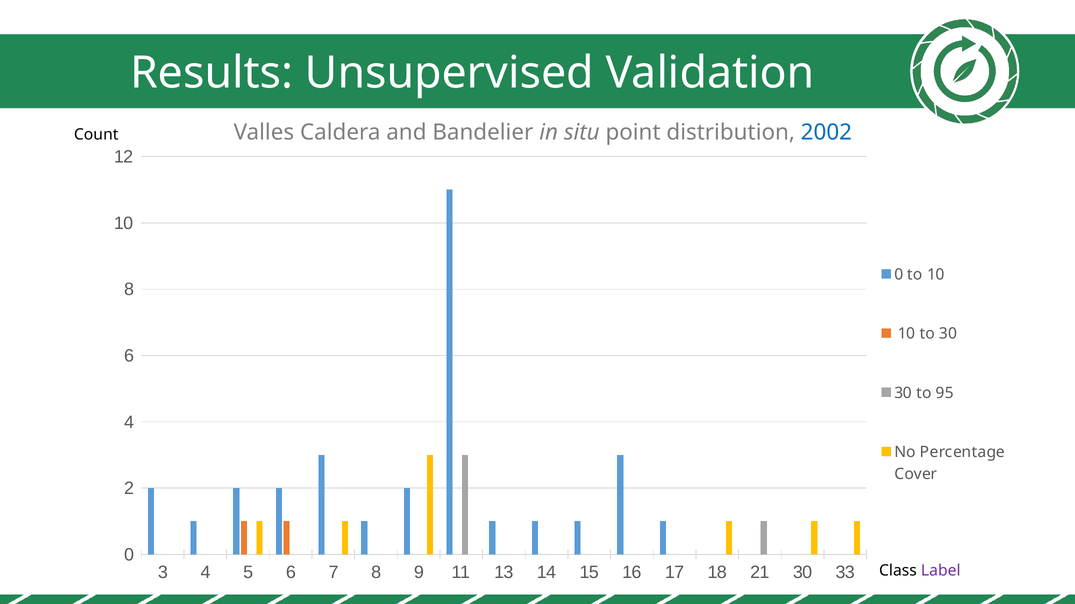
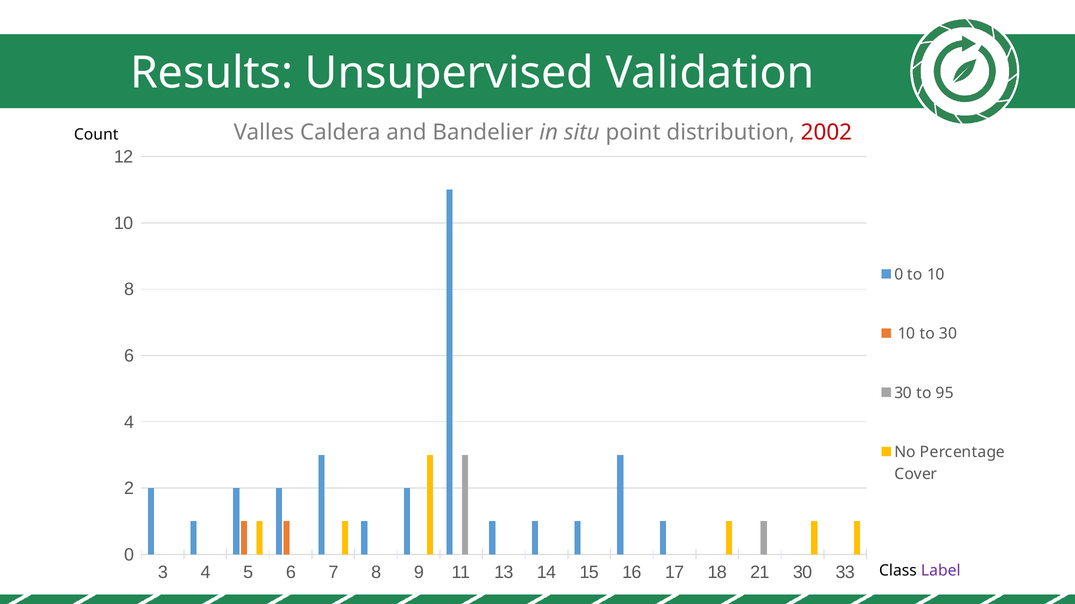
2002 colour: blue -> red (826, 133)
